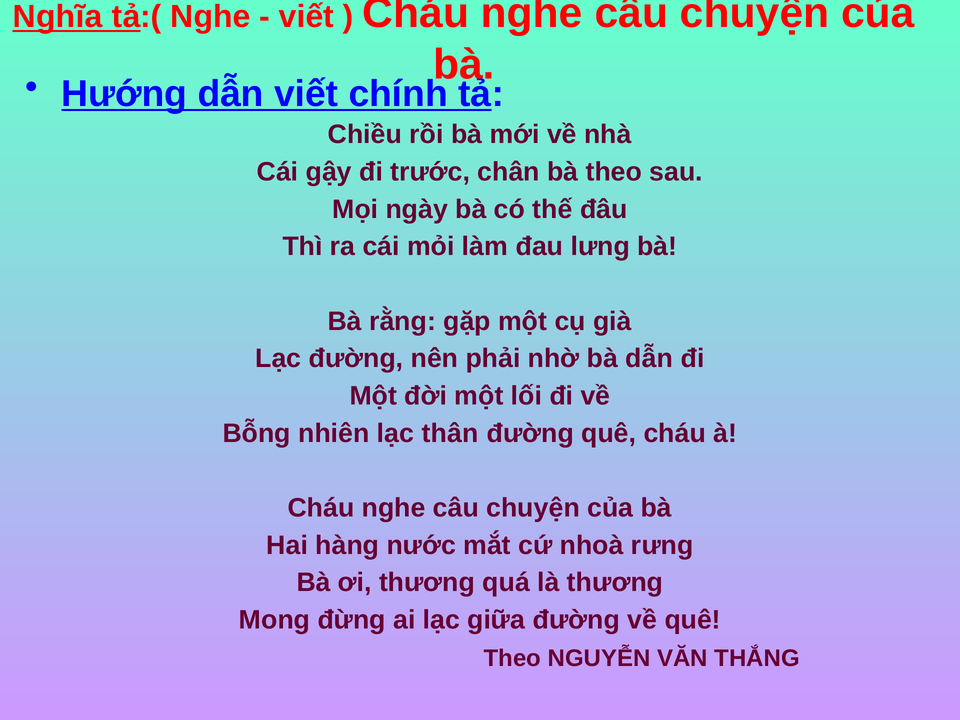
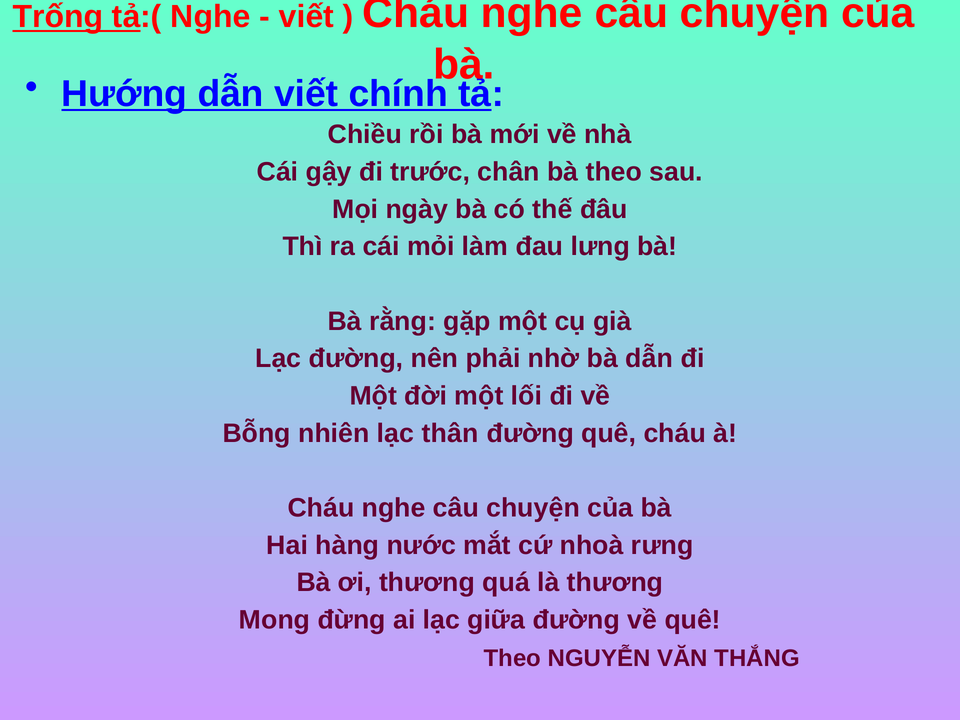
Nghĩa: Nghĩa -> Trống (58, 17)
